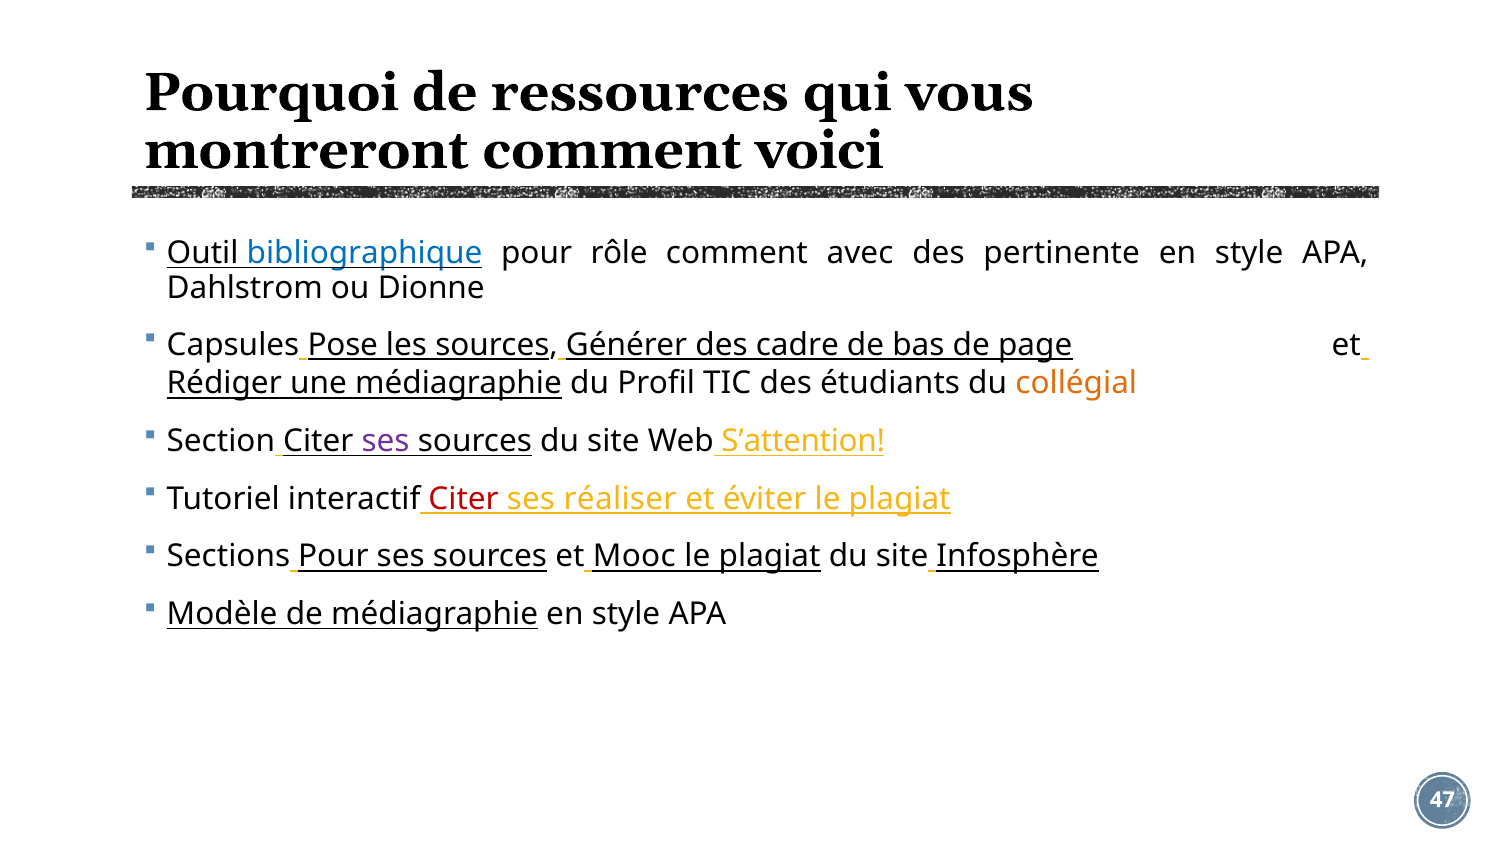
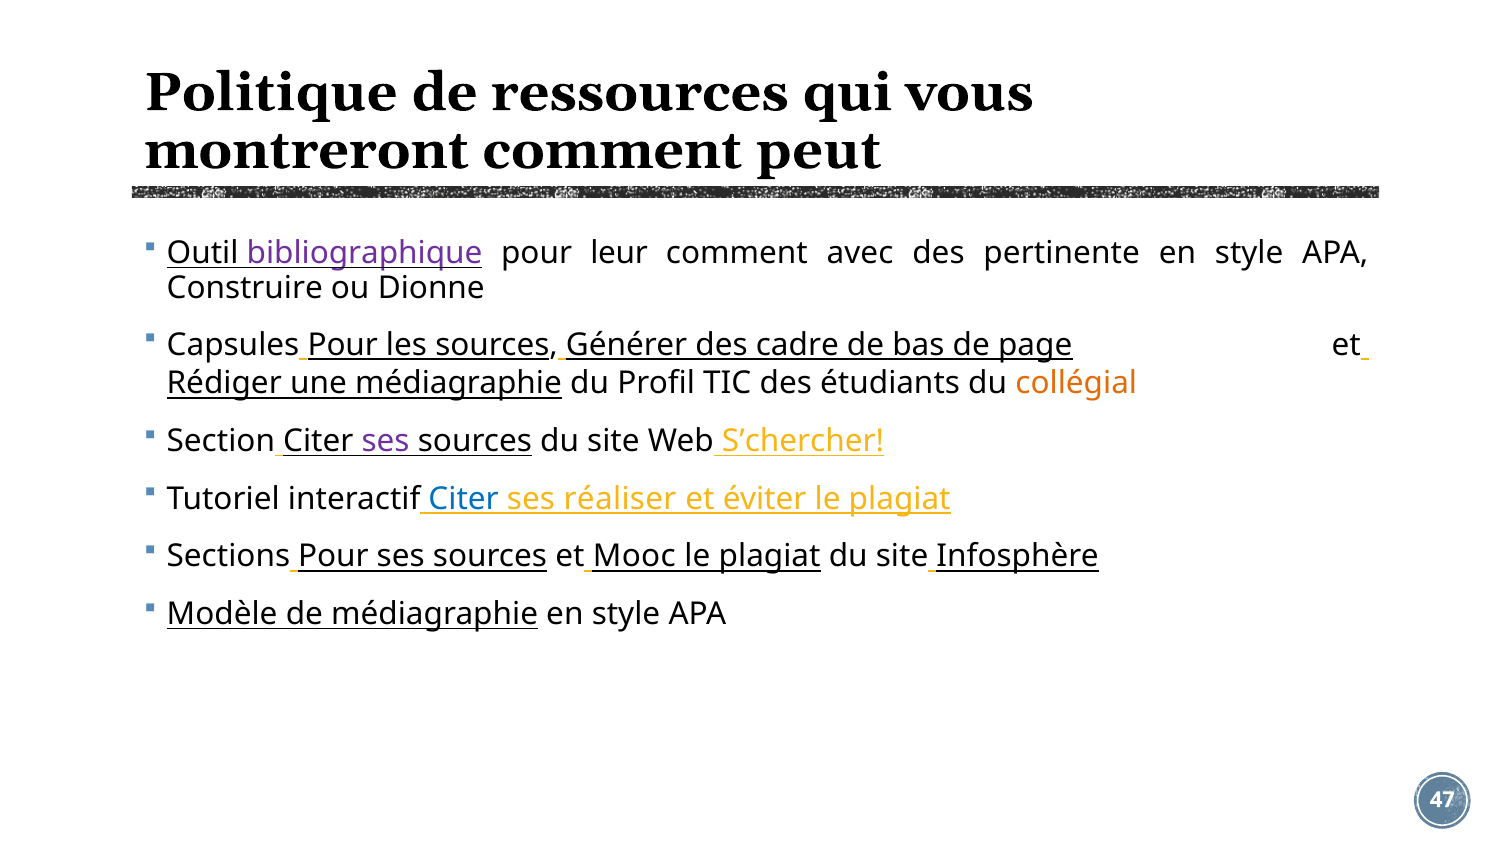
Pourquoi: Pourquoi -> Politique (271, 93)
voici: voici -> peut (819, 150)
bibliographique colour: blue -> purple (365, 253)
rôle: rôle -> leur (619, 253)
Dahlstrom: Dahlstrom -> Construire (245, 288)
Capsules Pose: Pose -> Pour (343, 345)
S’attention: S’attention -> S’chercher (803, 441)
Citer colour: red -> blue (464, 499)
